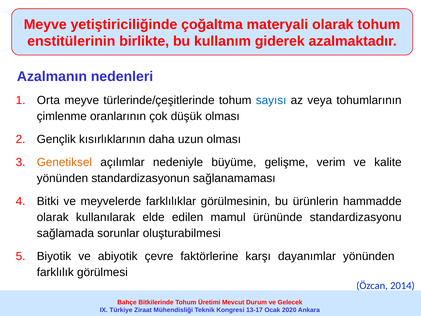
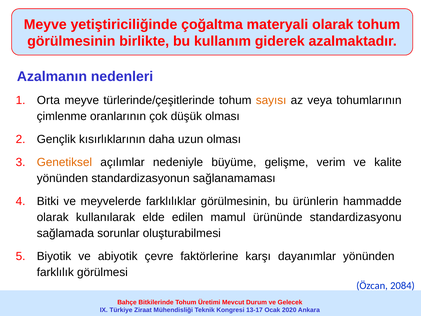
enstitülerinin: enstitülerinin -> görülmesinin (71, 41)
sayısı colour: blue -> orange (271, 100)
2014: 2014 -> 2084 (402, 285)
